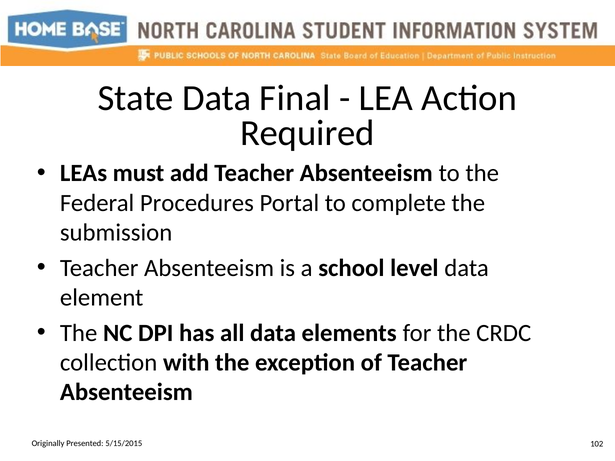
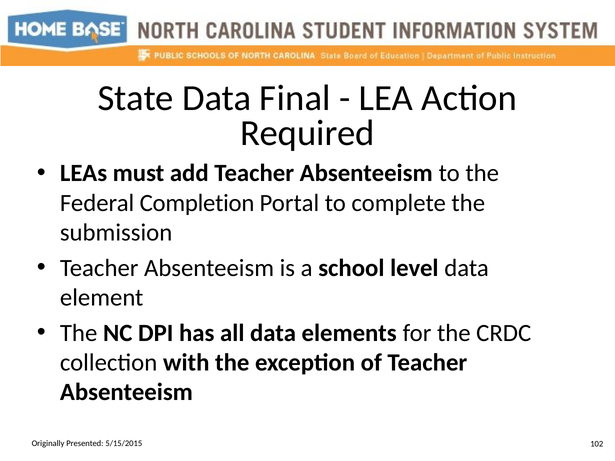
Procedures: Procedures -> Completion (197, 203)
